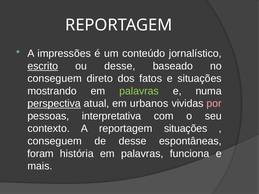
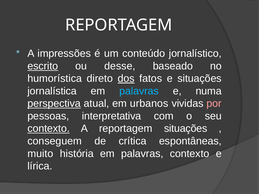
conseguem: conseguem -> humorística (55, 79)
dos underline: none -> present (126, 79)
mostrando: mostrando -> jornalística (52, 91)
palavras colour: light green -> light blue (139, 91)
contexto underline: none -> present (49, 129)
de desse: desse -> crítica (133, 141)
foram: foram -> muito (40, 154)
palavras funciona: funciona -> contexto (190, 154)
mais: mais -> lírica (40, 166)
